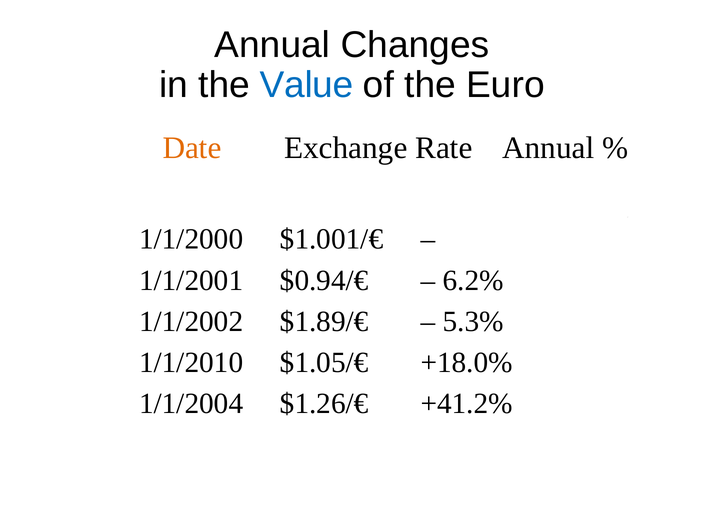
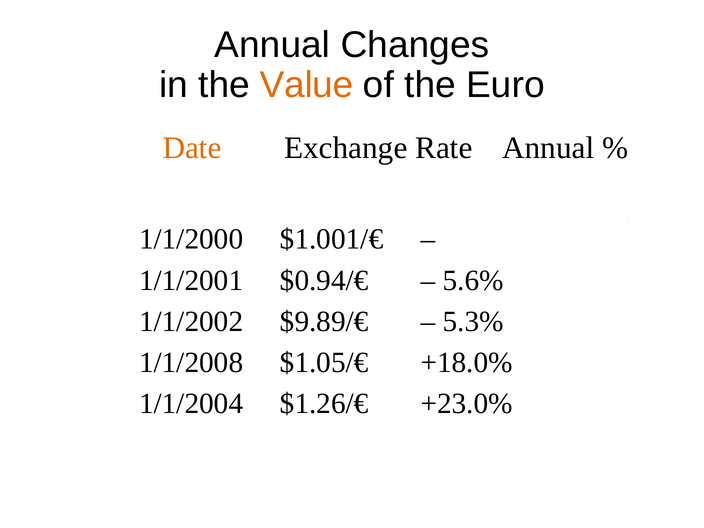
Value colour: blue -> orange (307, 85)
6.2%: 6.2% -> 5.6% (473, 281)
$1.89/€: $1.89/€ -> $9.89/€ (324, 322)
1/1/2010: 1/1/2010 -> 1/1/2008 (191, 363)
+41.2%: +41.2% -> +23.0% (467, 404)
